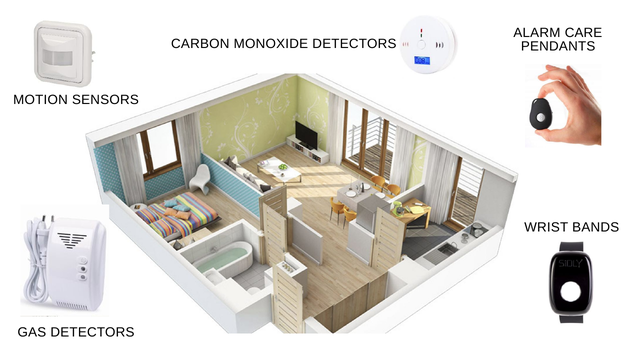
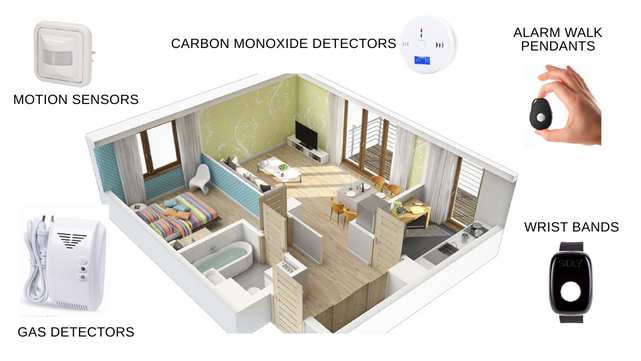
CARE: CARE -> WALK (584, 33)
